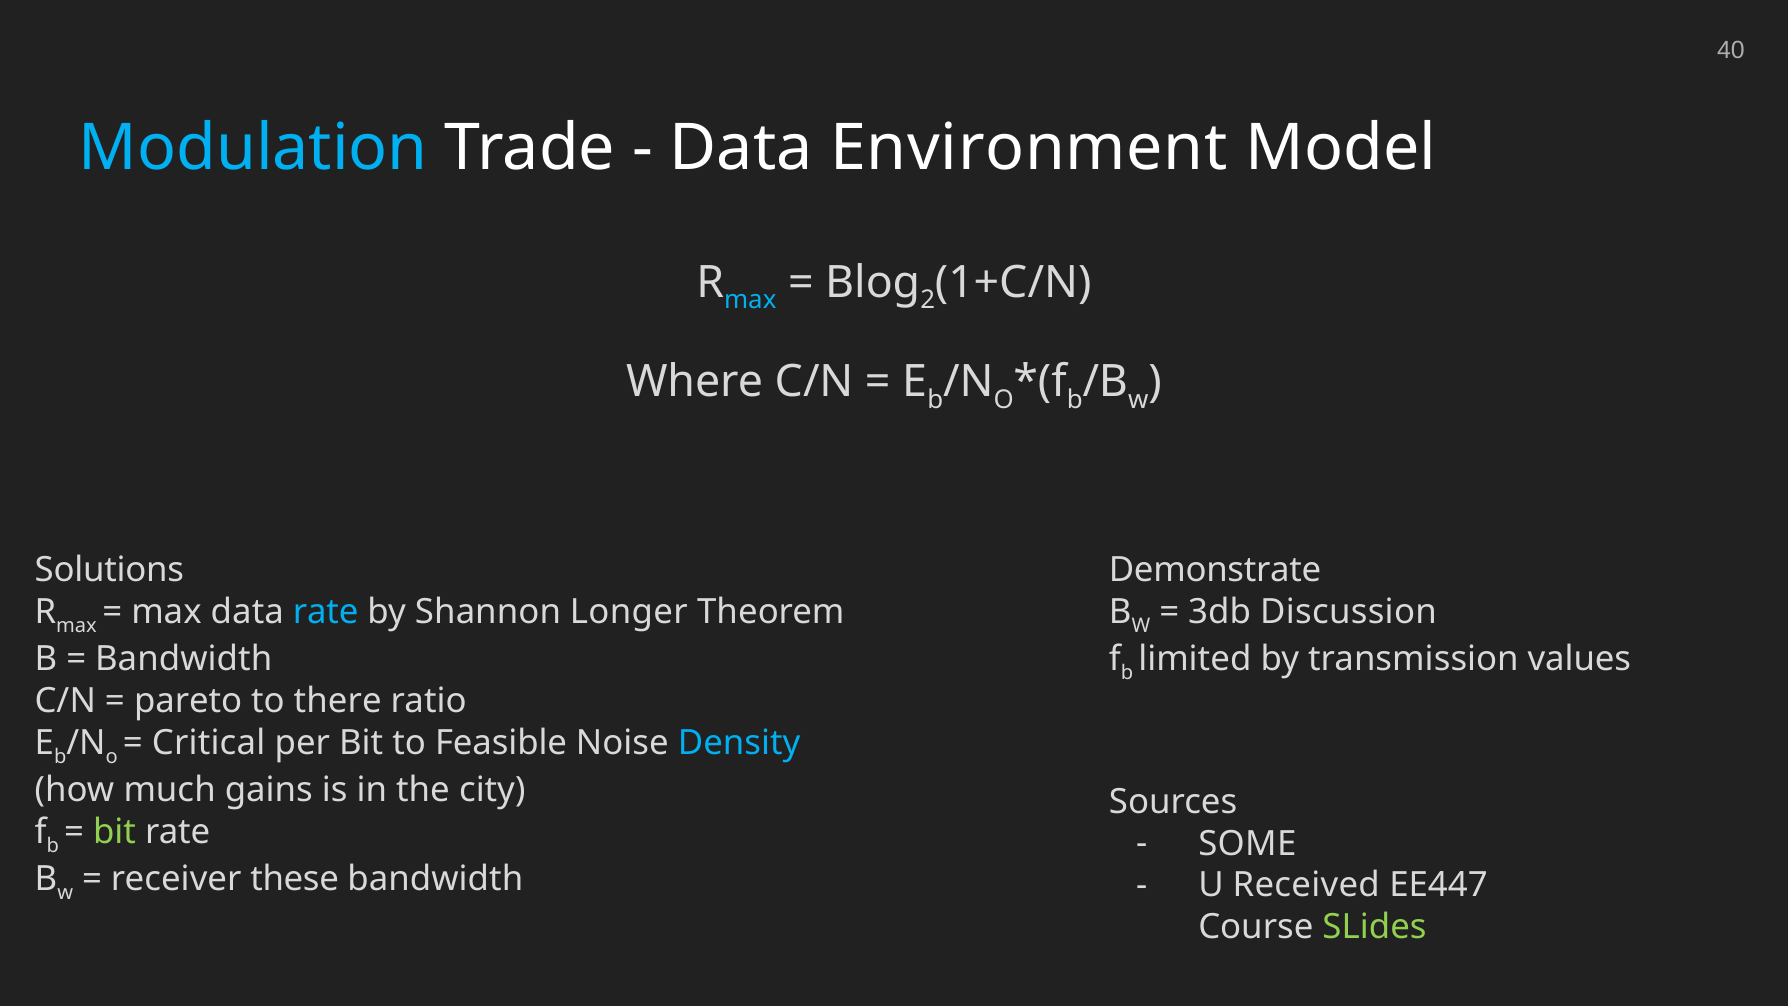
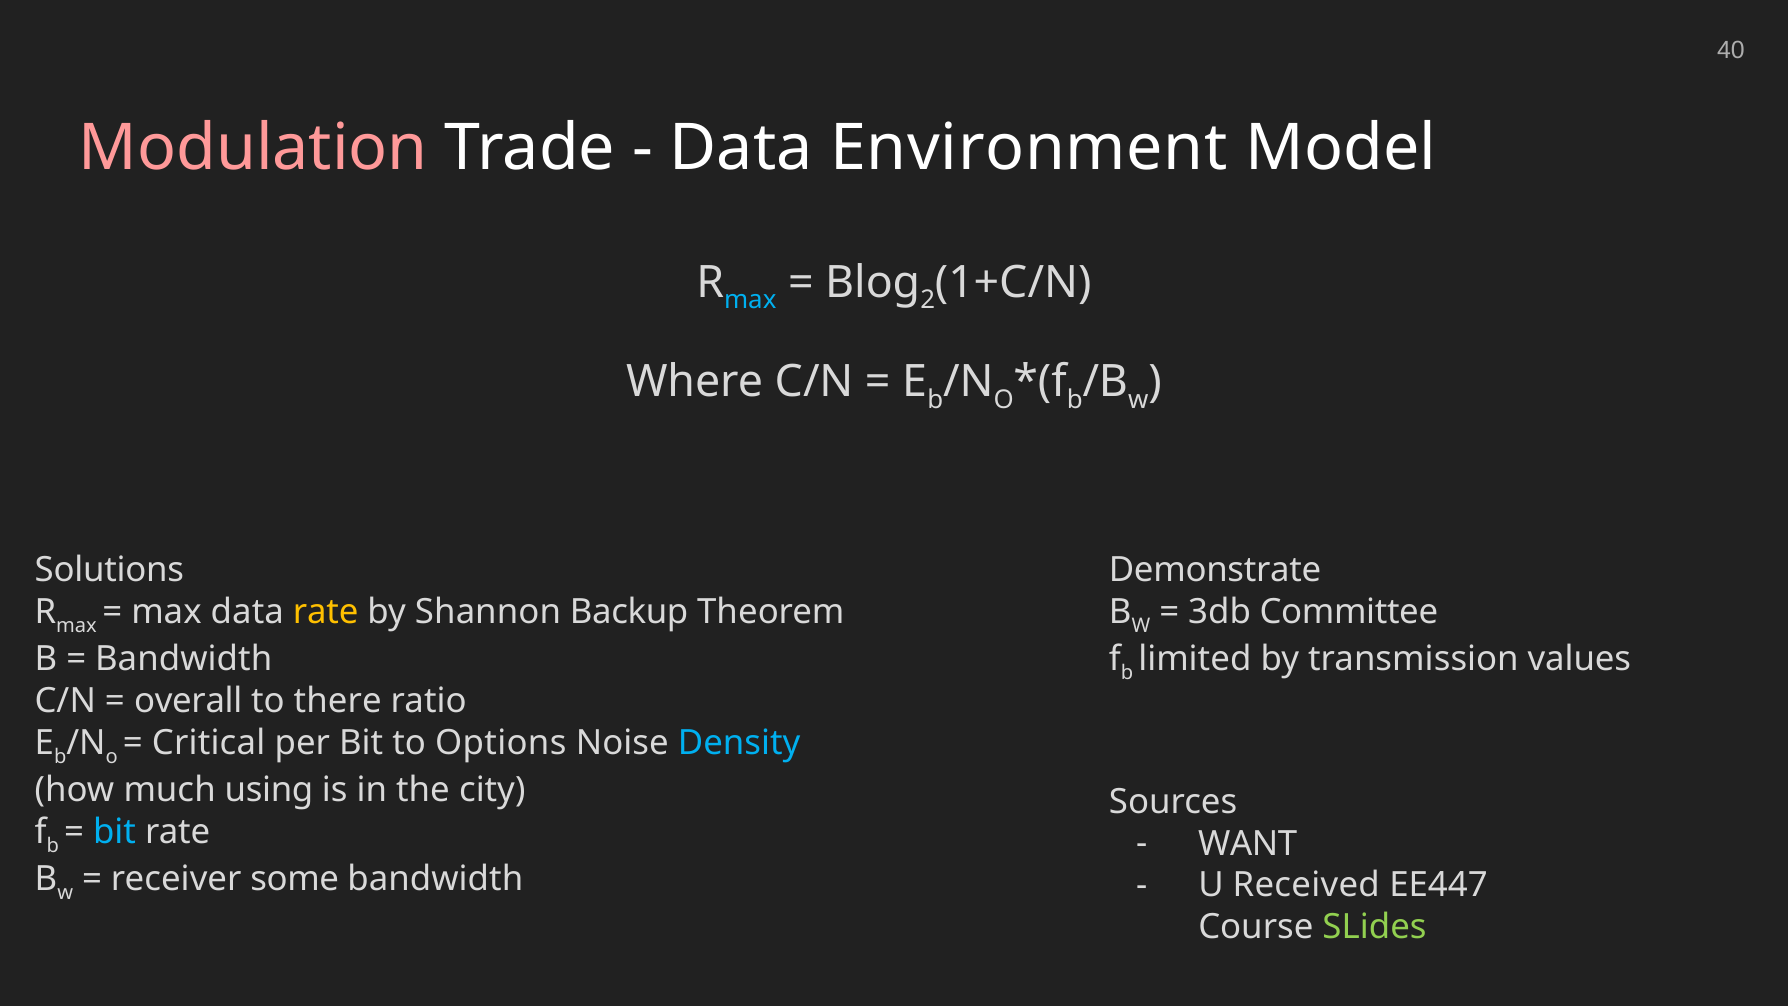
Modulation colour: light blue -> pink (253, 148)
rate colour: light blue -> yellow (326, 612)
Longer: Longer -> Backup (629, 612)
Discussion: Discussion -> Committee (1349, 612)
pareto: pareto -> overall (188, 701)
Feasible: Feasible -> Options (501, 743)
gains: gains -> using (269, 790)
bit colour: light green -> light blue (115, 832)
SOME: SOME -> WANT (1248, 843)
these: these -> some (295, 879)
